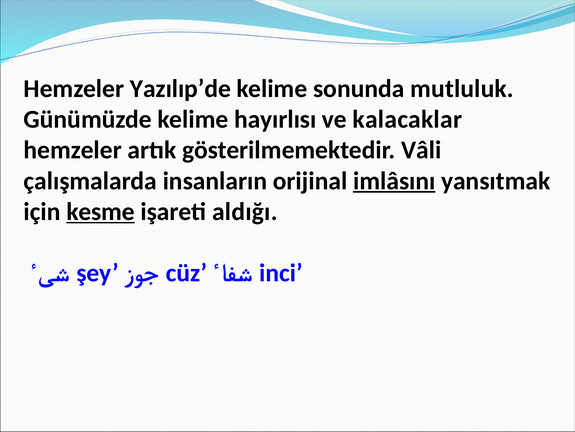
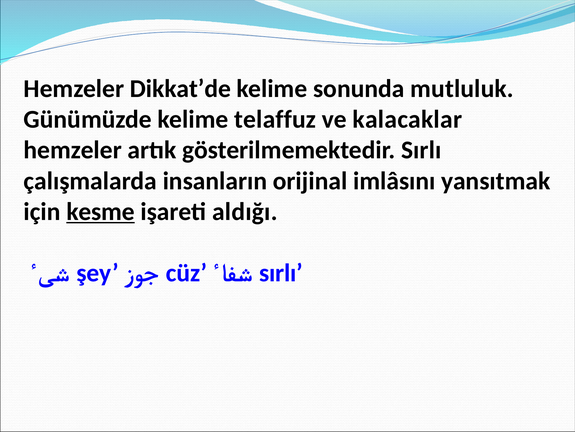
Yazılıp’de: Yazılıp’de -> Dikkat’de (180, 89)
hayırlısı: hayırlısı -> telaffuz (275, 119)
gösterilmemektedir Vâli: Vâli -> Sırlı (421, 150)
imlâsını underline: present -> none (394, 181)
inci: inci -> sırlı (281, 273)
